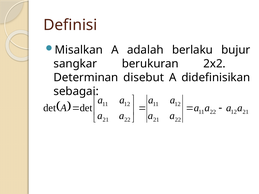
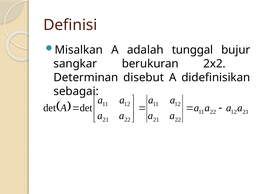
berlaku: berlaku -> tunggal (192, 50)
